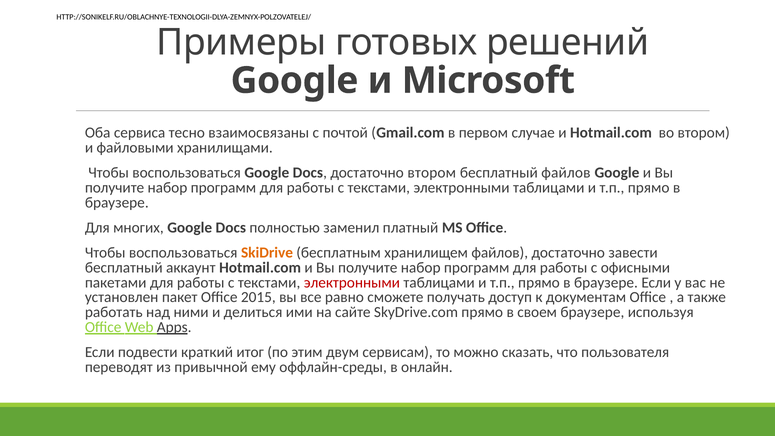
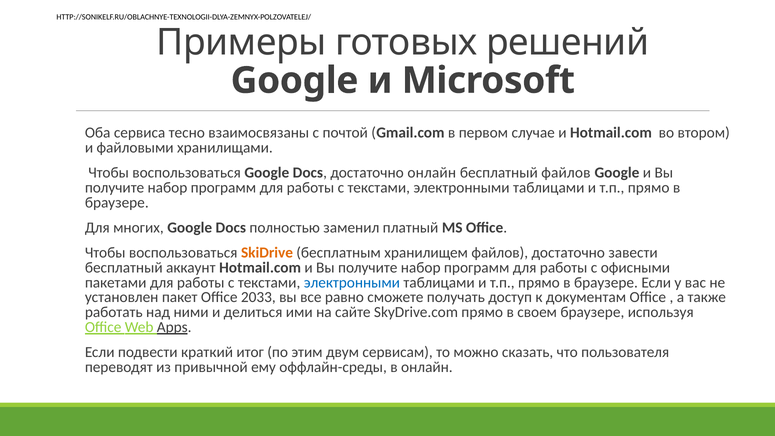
достаточно втором: втором -> онлайн (432, 173)
электронными colour: red -> blue (352, 282)
2015: 2015 -> 2033 (258, 297)
